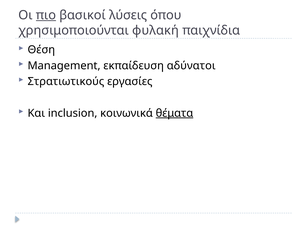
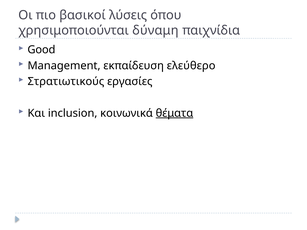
πιο underline: present -> none (46, 15)
φυλακή: φυλακή -> δύναμη (155, 31)
Θέση: Θέση -> Good (41, 50)
αδύνατοι: αδύνατοι -> ελεύθερο (191, 66)
